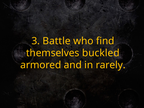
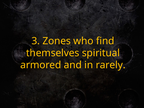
Battle: Battle -> Zones (57, 41)
buckled: buckled -> spiritual (101, 53)
